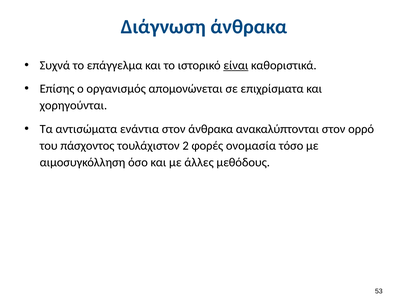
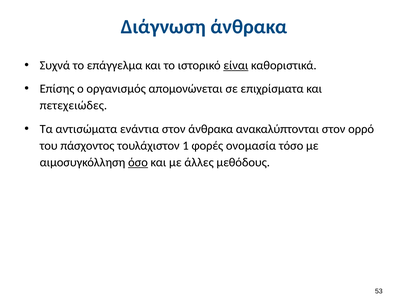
χορηγούνται: χορηγούνται -> πετεχειώδες (73, 106)
2: 2 -> 1 (186, 146)
όσο underline: none -> present (138, 162)
